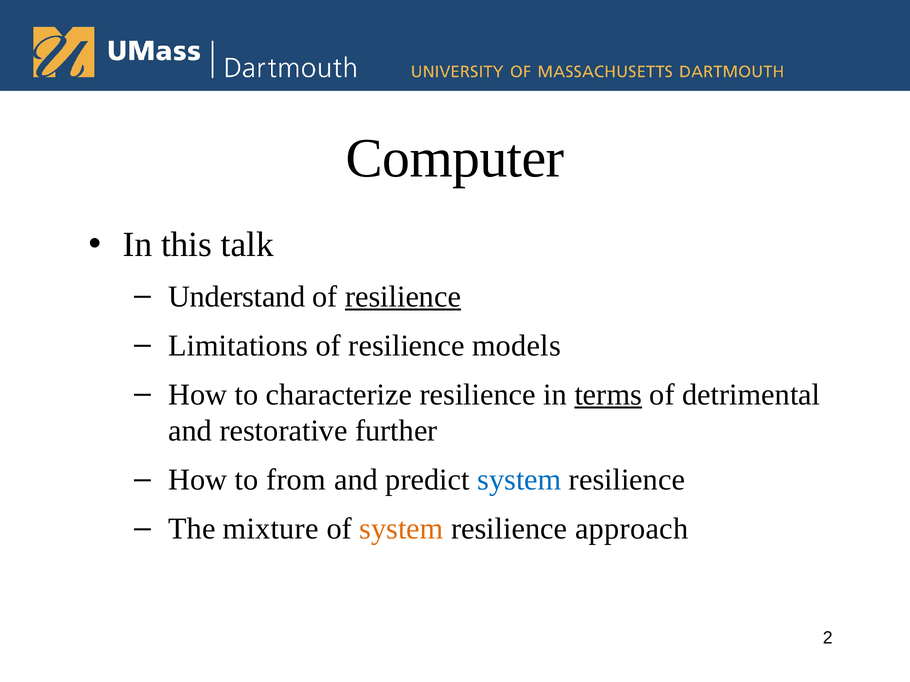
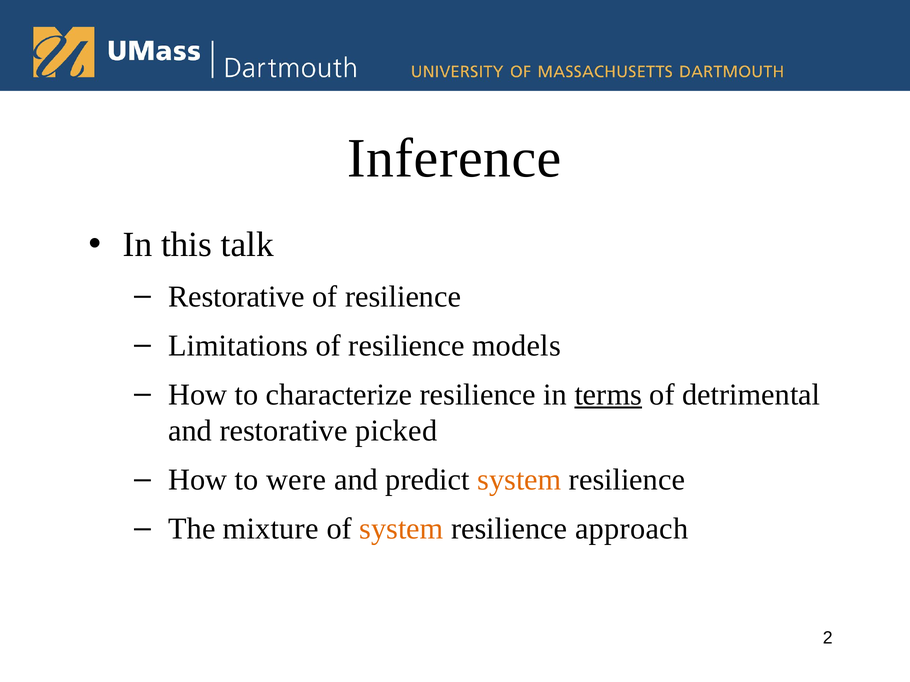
Computer: Computer -> Inference (454, 159)
Understand: Understand -> Restorative (237, 297)
resilience underline: present -> none (403, 297)
further: further -> picked (396, 431)
from: from -> were (296, 480)
system colour: blue -> orange (519, 480)
